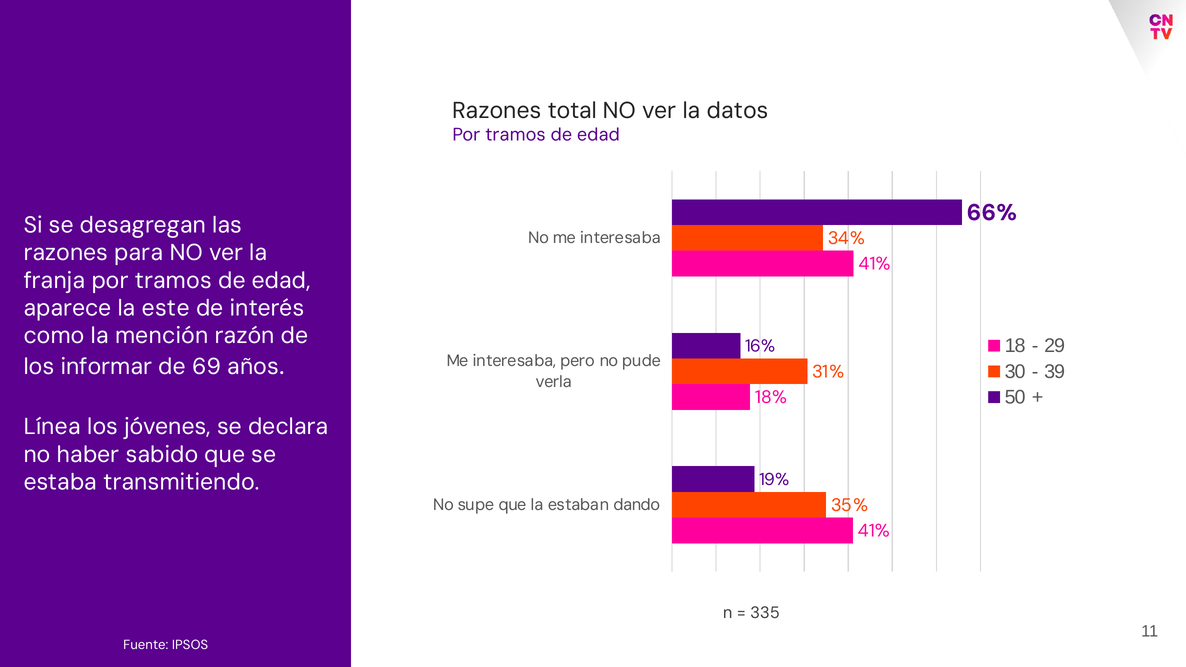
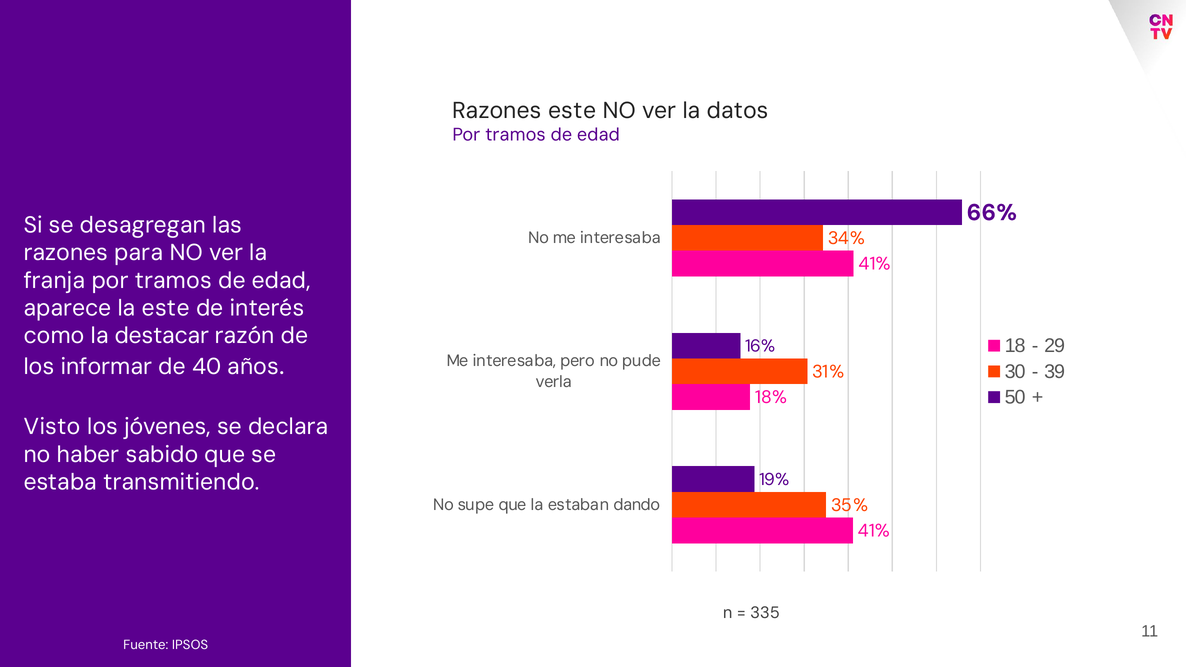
Razones total: total -> este (572, 111)
mención: mención -> destacar (162, 336)
69: 69 -> 40 (207, 367)
Línea: Línea -> Visto (52, 427)
